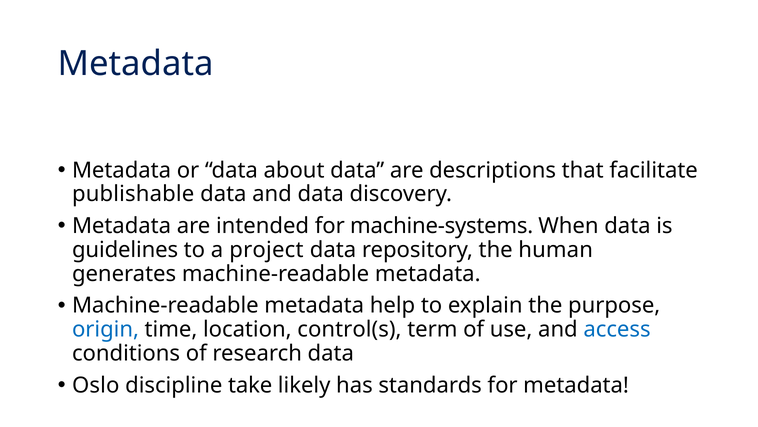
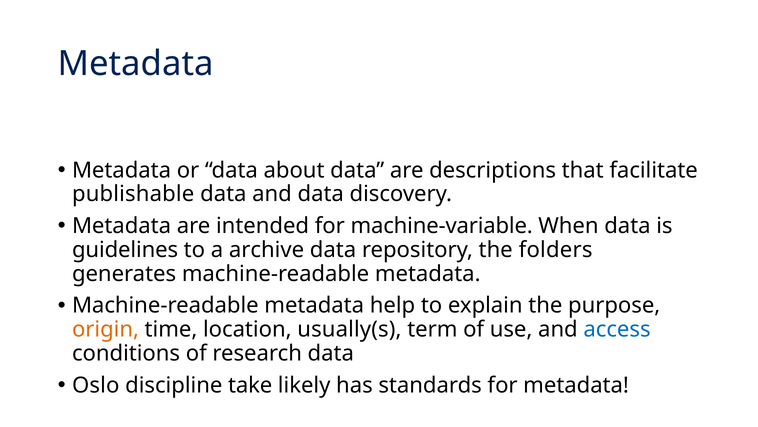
machine-systems: machine-systems -> machine-variable (442, 226)
project: project -> archive (267, 250)
human: human -> folders (556, 250)
origin colour: blue -> orange (105, 329)
control(s: control(s -> usually(s (349, 329)
